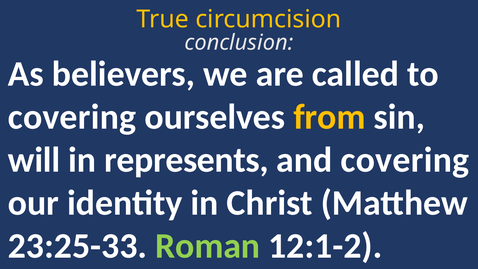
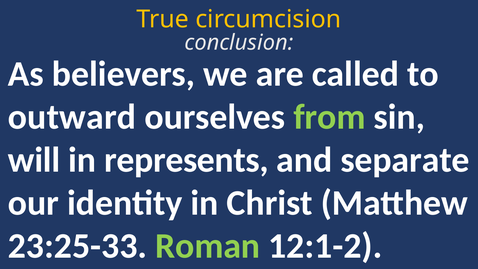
covering: covering -> outward (72, 117)
from colour: yellow -> light green (329, 117)
and covering: covering -> separate (405, 160)
